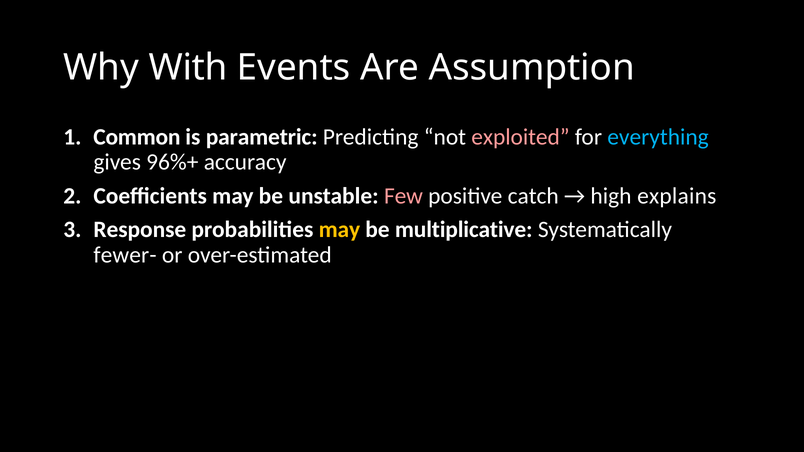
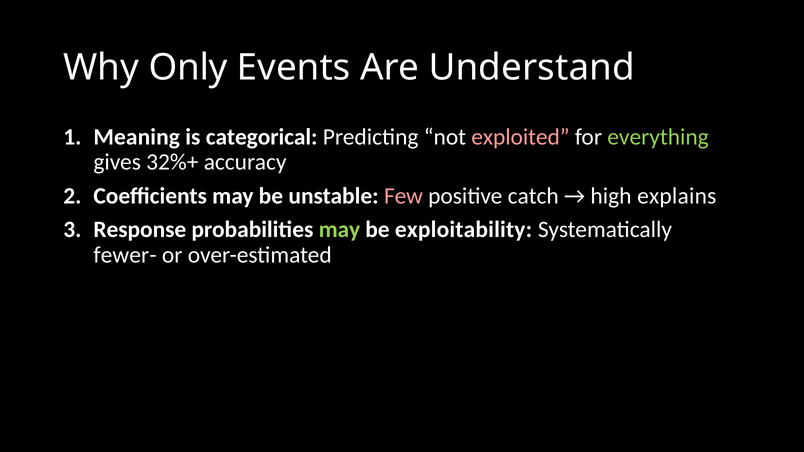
With: With -> Only (188, 68)
Assumption: Assumption -> Understand (532, 68)
Common: Common -> Meaning (137, 137)
parametric: parametric -> categorical (262, 137)
everything colour: light blue -> light green (658, 137)
96%+: 96%+ -> 32%+ (172, 162)
may colour: yellow -> light green (339, 230)
multiplicative: multiplicative -> exploitability (464, 230)
